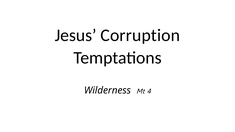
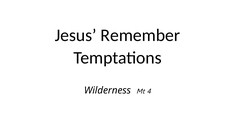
Corruption: Corruption -> Remember (140, 35)
